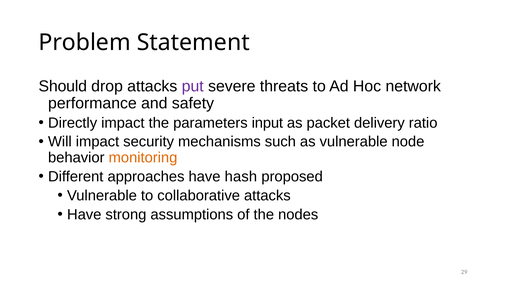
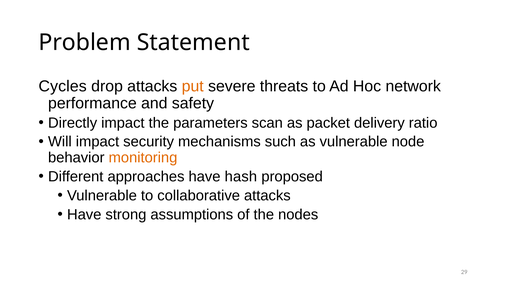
Should: Should -> Cycles (63, 86)
put colour: purple -> orange (193, 86)
input: input -> scan (267, 123)
